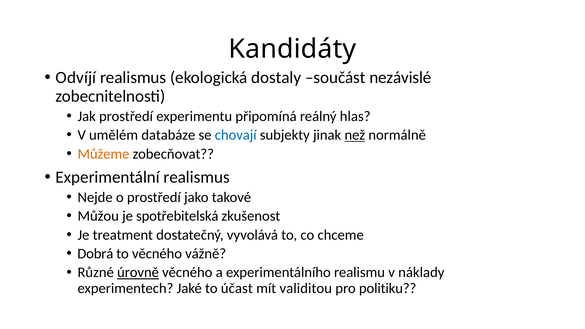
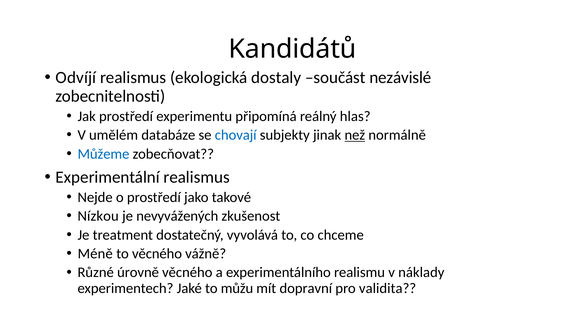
Kandidáty: Kandidáty -> Kandidátů (292, 49)
Můžeme colour: orange -> blue (103, 154)
Můžou: Můžou -> Nízkou (98, 216)
spotřebitelská: spotřebitelská -> nevyvážených (177, 216)
Dobrá: Dobrá -> Méně (95, 254)
úrovně underline: present -> none (138, 273)
účast: účast -> můžu (237, 288)
validitou: validitou -> dopravní (306, 288)
politiku: politiku -> validita (388, 288)
